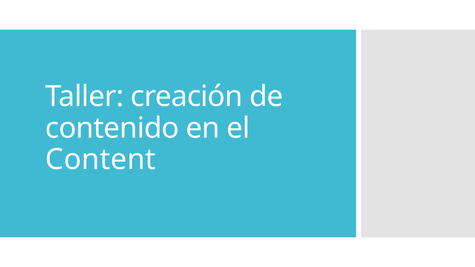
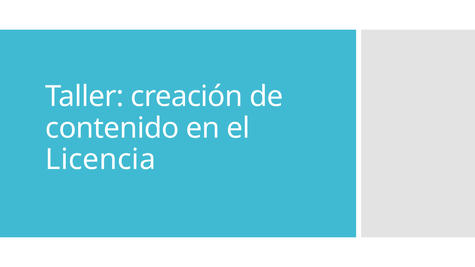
Content: Content -> Licencia (100, 160)
